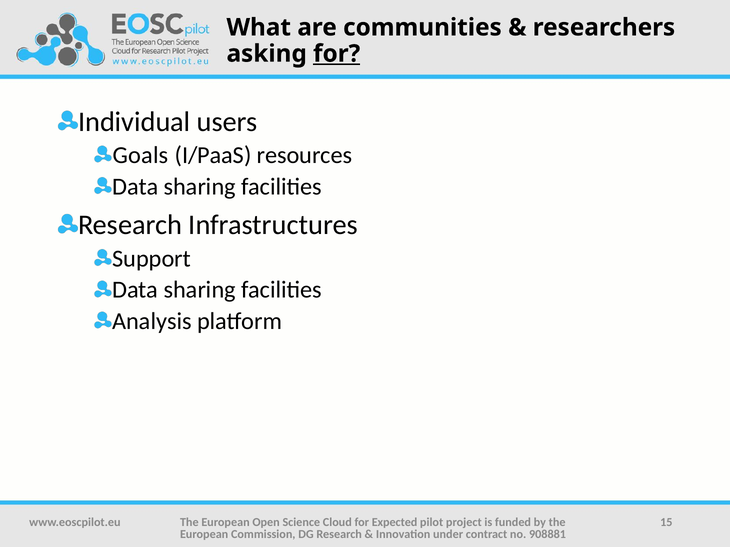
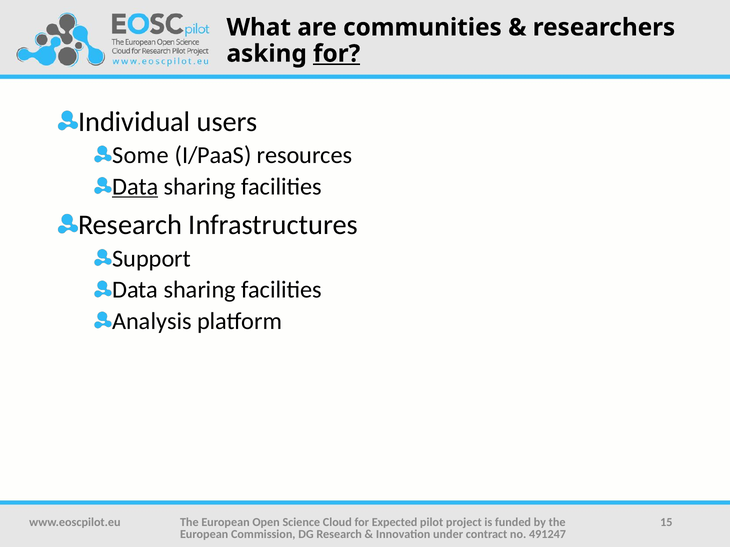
Goals: Goals -> Some (141, 155)
Data underline: none -> present (135, 187)
908881: 908881 -> 491247 (548, 535)
